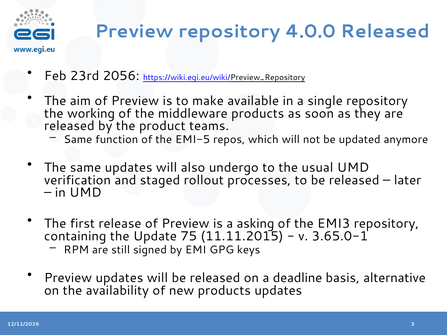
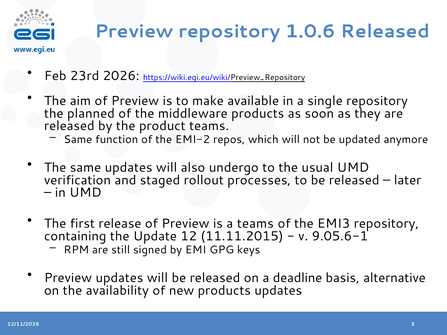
4.0.0: 4.0.0 -> 1.0.6 (310, 31)
2056: 2056 -> 2026 (121, 76)
working: working -> planned (91, 113)
EMI-5: EMI-5 -> EMI-2 (193, 140)
a asking: asking -> teams (255, 224)
75: 75 -> 12 (189, 236)
3.65.0-1: 3.65.0-1 -> 9.05.6-1 (340, 236)
